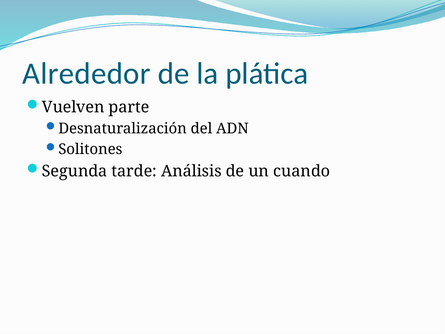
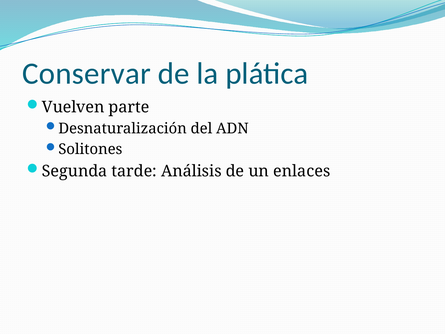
Alrededor: Alrededor -> Conservar (87, 73)
cuando: cuando -> enlaces (302, 171)
